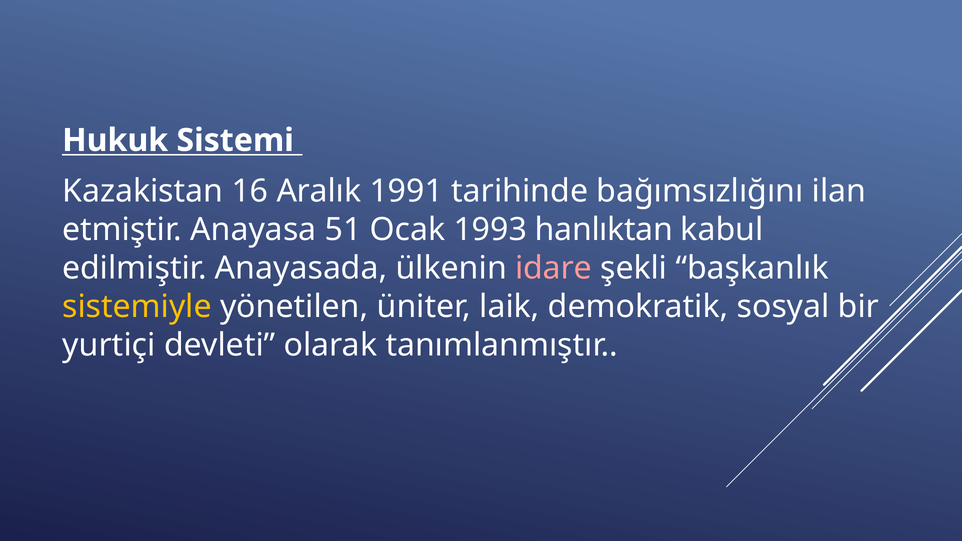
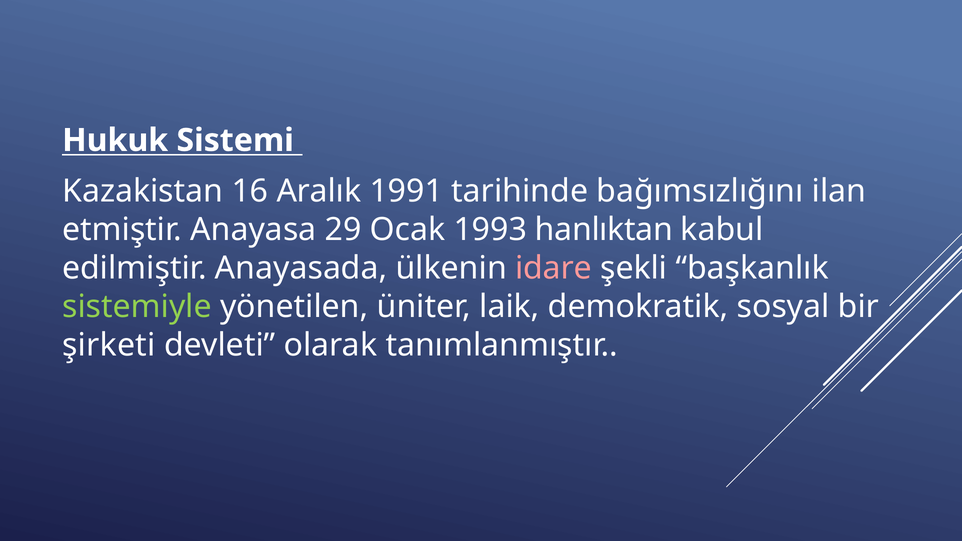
51: 51 -> 29 (343, 230)
sistemiyle colour: yellow -> light green (137, 307)
yurtiçi: yurtiçi -> şirketi (109, 345)
